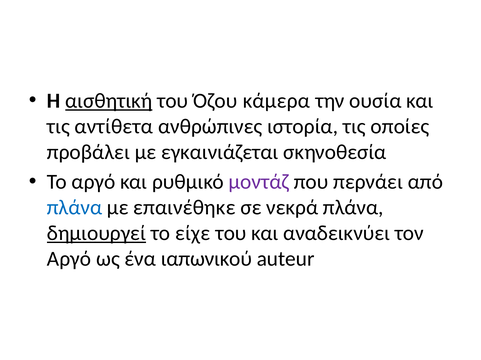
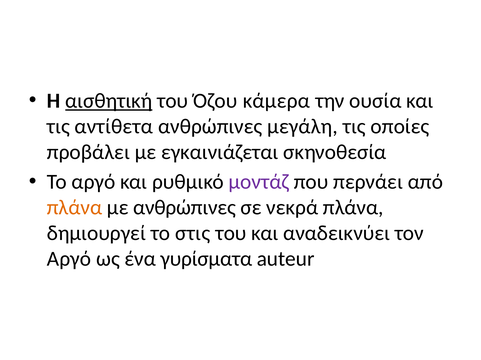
ιστορία: ιστορία -> μεγάλη (302, 127)
πλάνα colour: blue -> orange (75, 208)
με επαινέθηκε: επαινέθηκε -> ανθρώπινες (185, 208)
δημιουργεί underline: present -> none (96, 234)
είχε: είχε -> στις (193, 234)
ιαπωνικού: ιαπωνικού -> γυρίσματα (206, 259)
